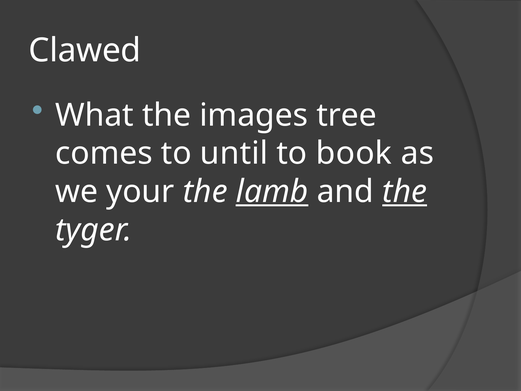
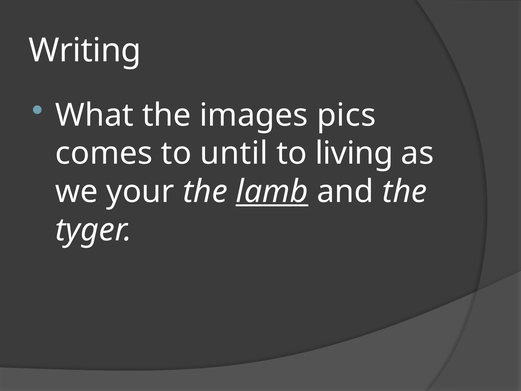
Clawed: Clawed -> Writing (85, 51)
tree: tree -> pics (346, 115)
book: book -> living (354, 153)
the underline: present -> none (405, 191)
